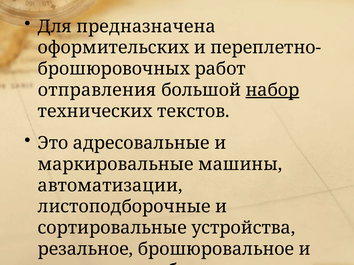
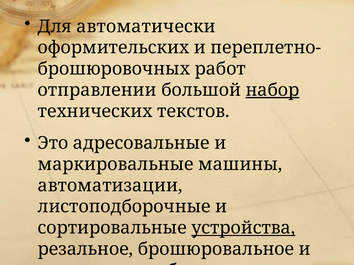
предназначена: предназначена -> автоматически (146, 27)
отправления: отправления -> отправлении (97, 90)
устройства underline: none -> present (243, 228)
